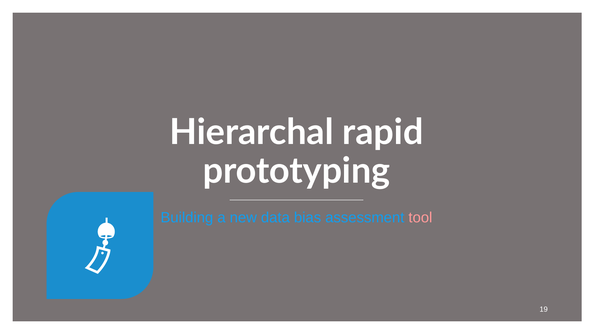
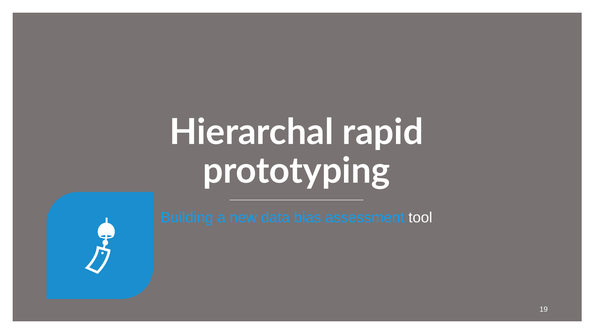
tool colour: pink -> white (420, 217)
